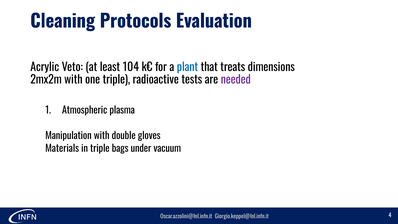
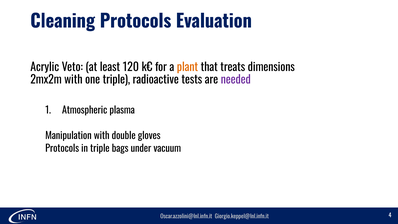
104: 104 -> 120 (131, 67)
plant colour: blue -> orange (187, 67)
Materials: Materials -> Protocols (62, 149)
